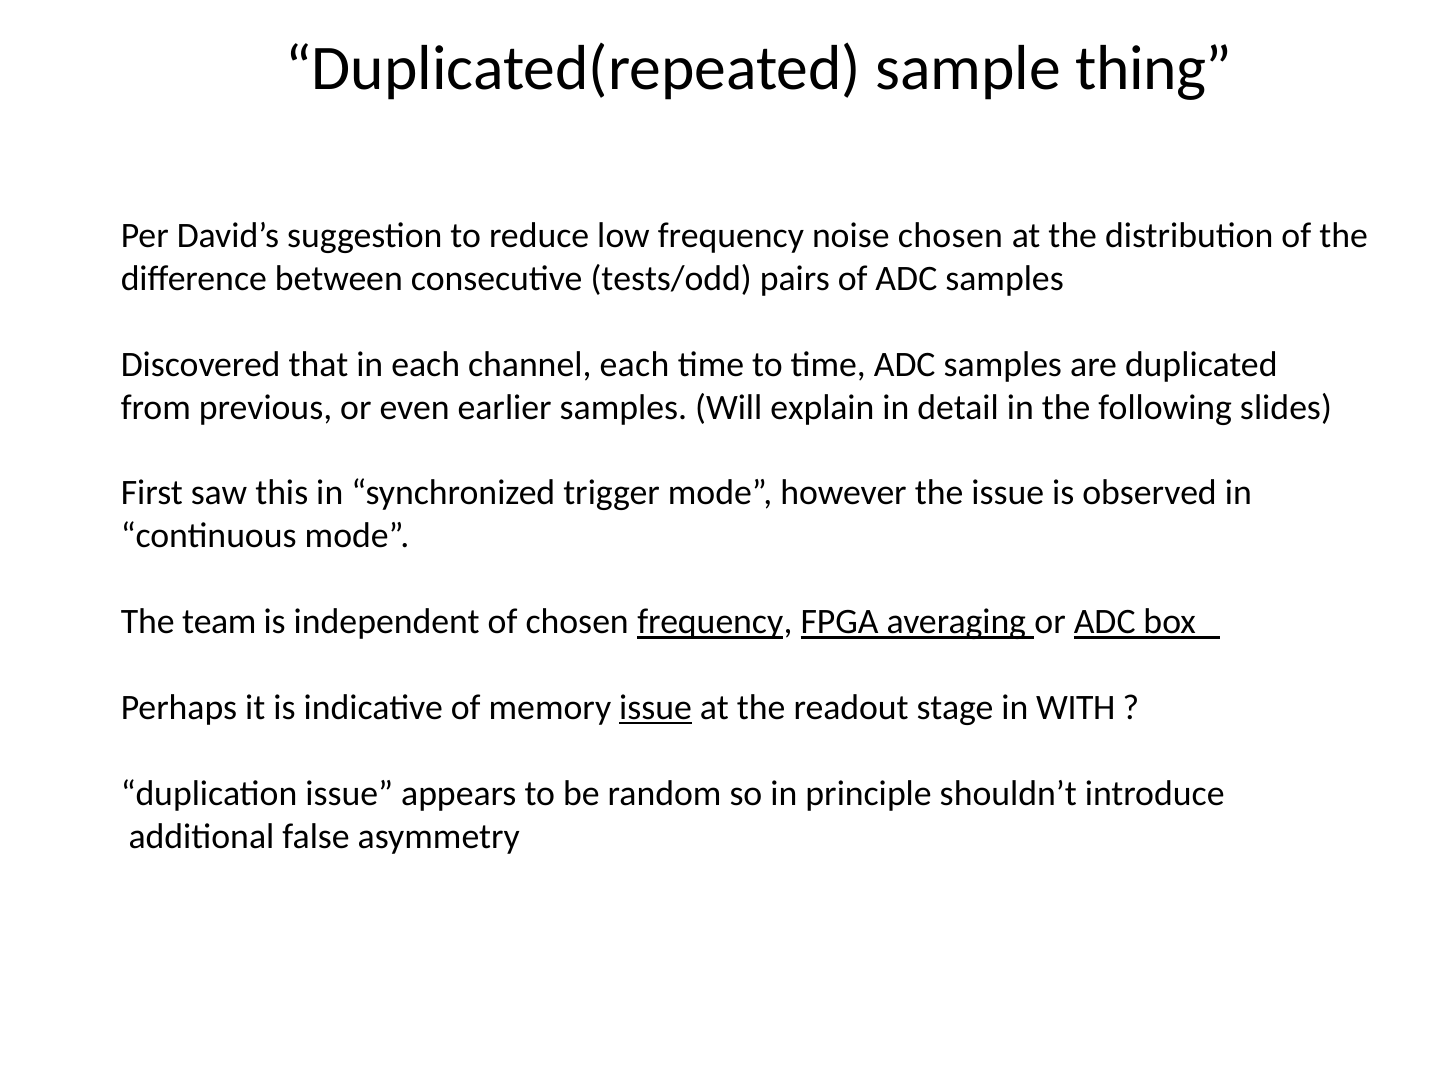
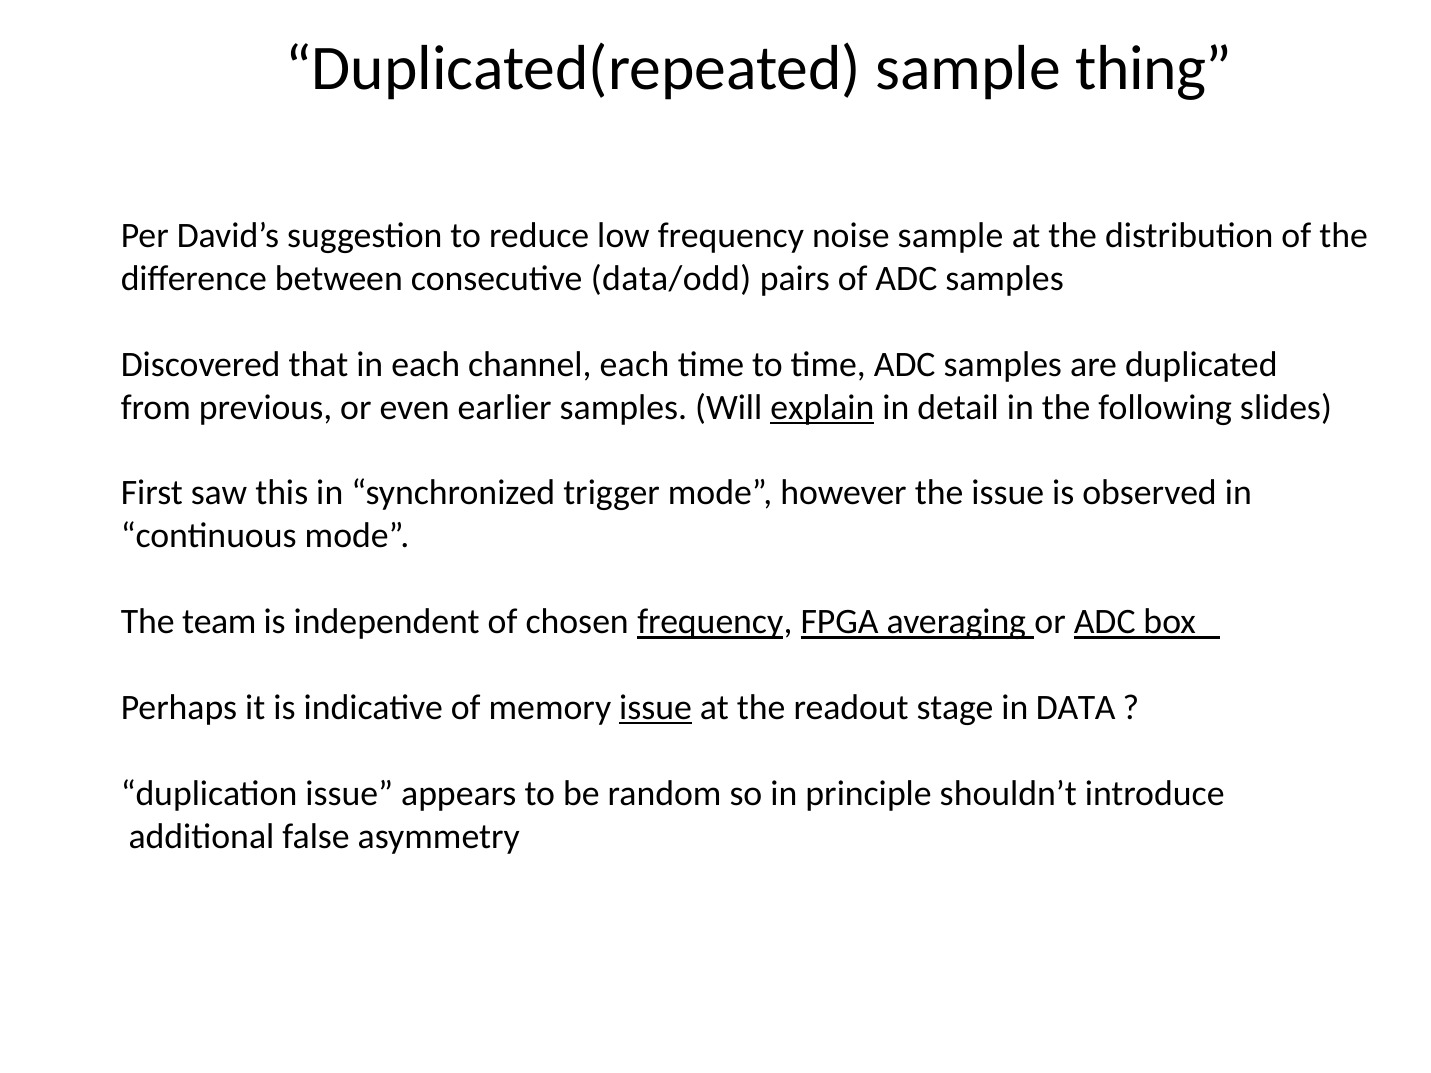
noise chosen: chosen -> sample (950, 236)
tests/odd: tests/odd -> data/odd (671, 279)
explain underline: none -> present (822, 407)
WITH: WITH -> DATA (1076, 708)
